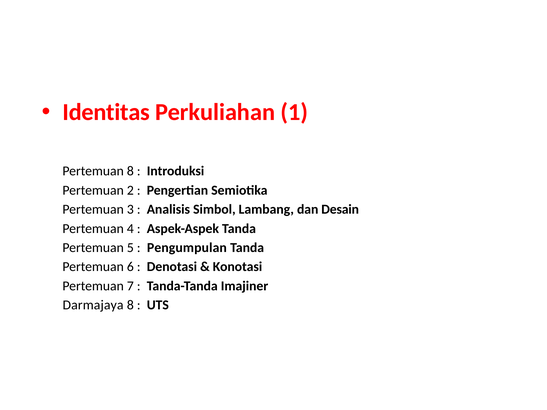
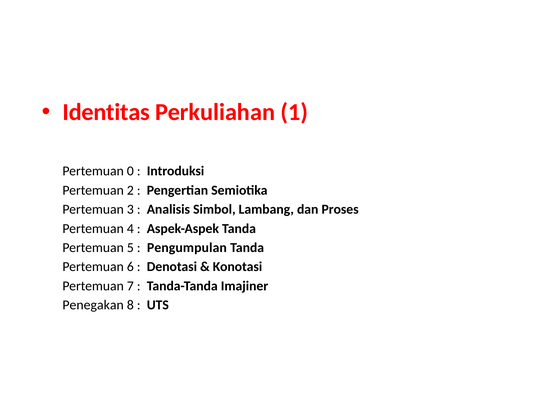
Pertemuan 8: 8 -> 0 (130, 171)
Desain: Desain -> Proses (340, 210)
Darmajaya: Darmajaya -> Penegakan (93, 305)
